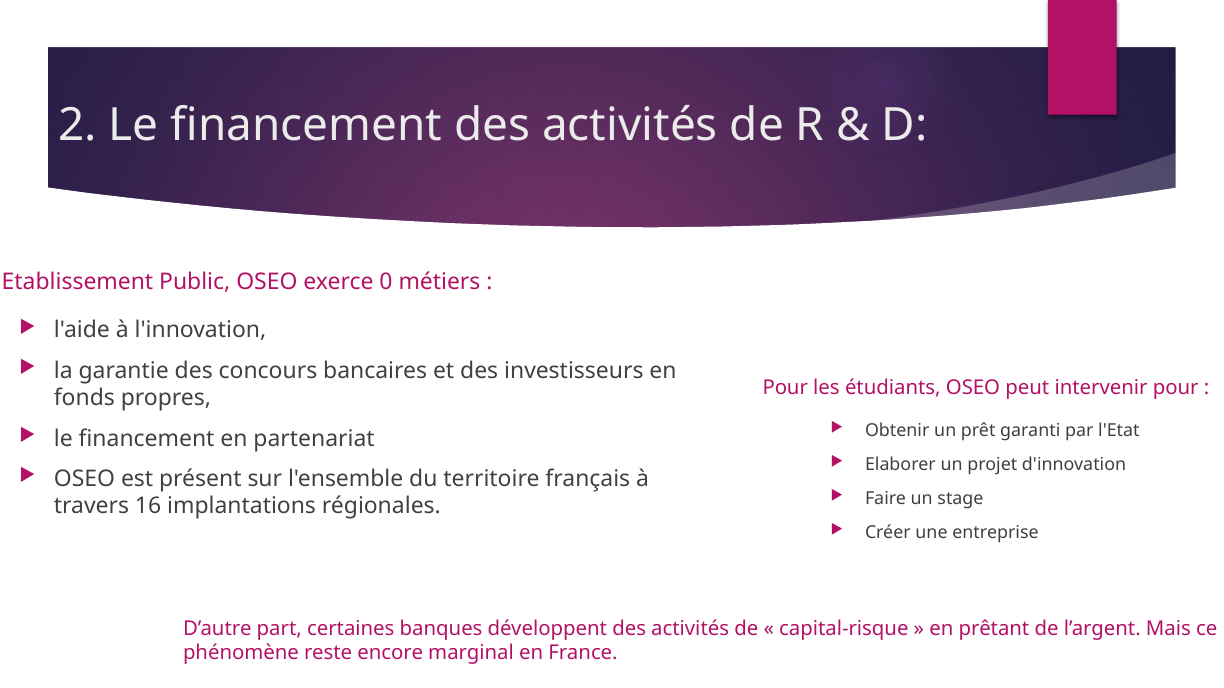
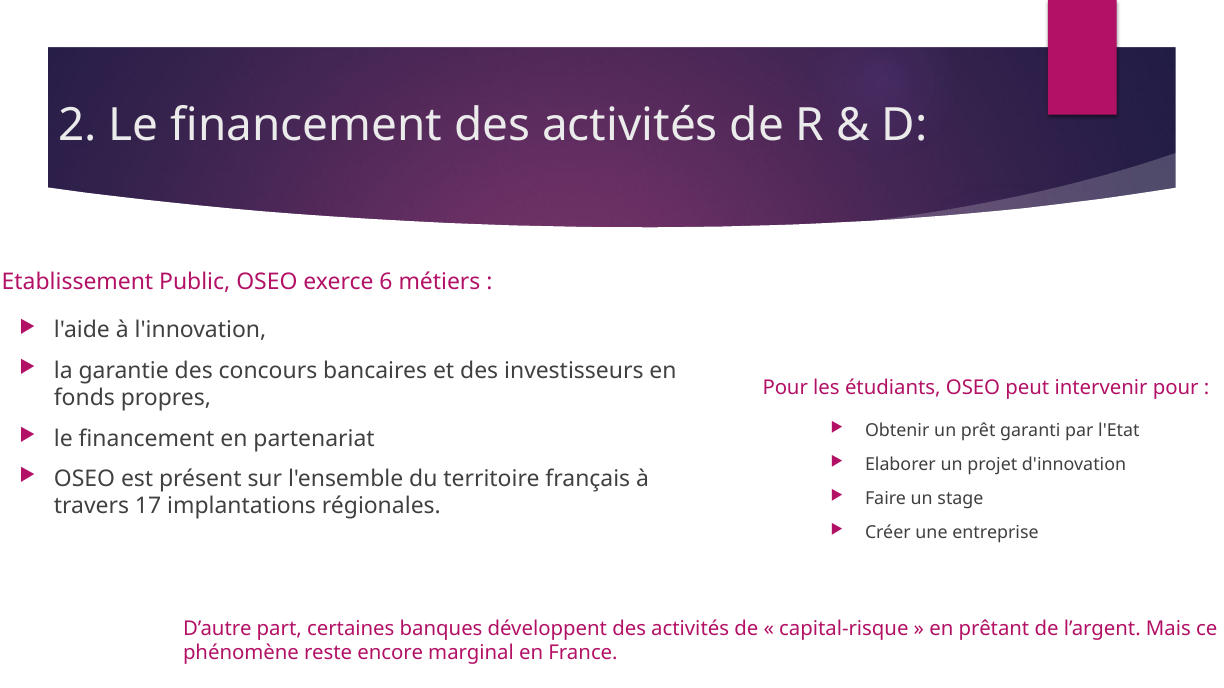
0: 0 -> 6 (386, 282)
16: 16 -> 17 (148, 507)
